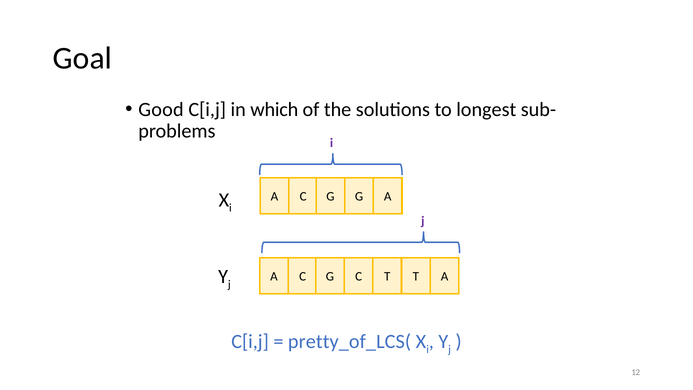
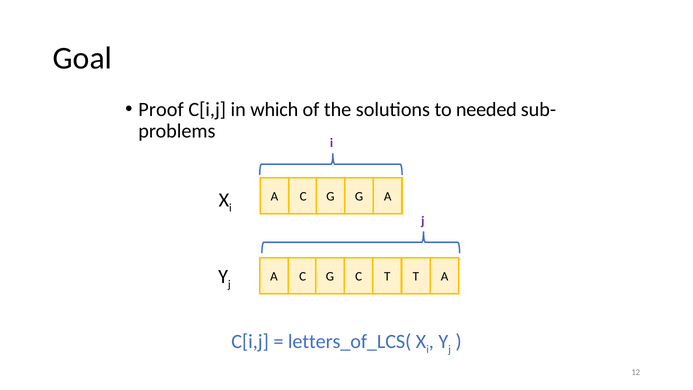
Good: Good -> Proof (161, 109)
longest: longest -> needed (486, 109)
pretty_of_LCS(: pretty_of_LCS( -> letters_of_LCS( (350, 341)
